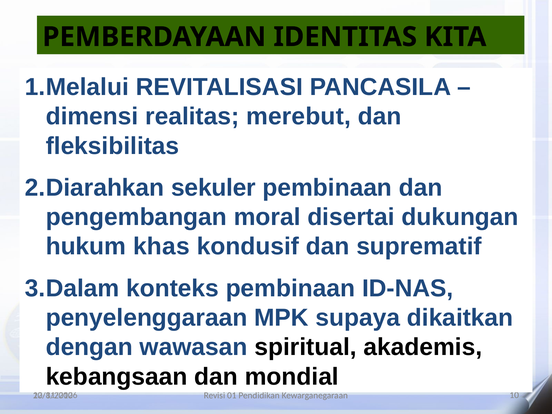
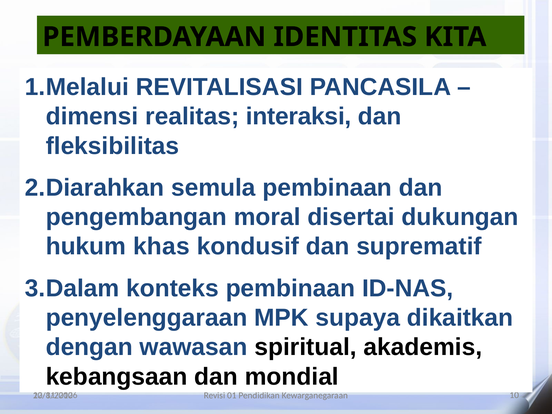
merebut: merebut -> interaksi (299, 117)
sekuler: sekuler -> semula (213, 188)
